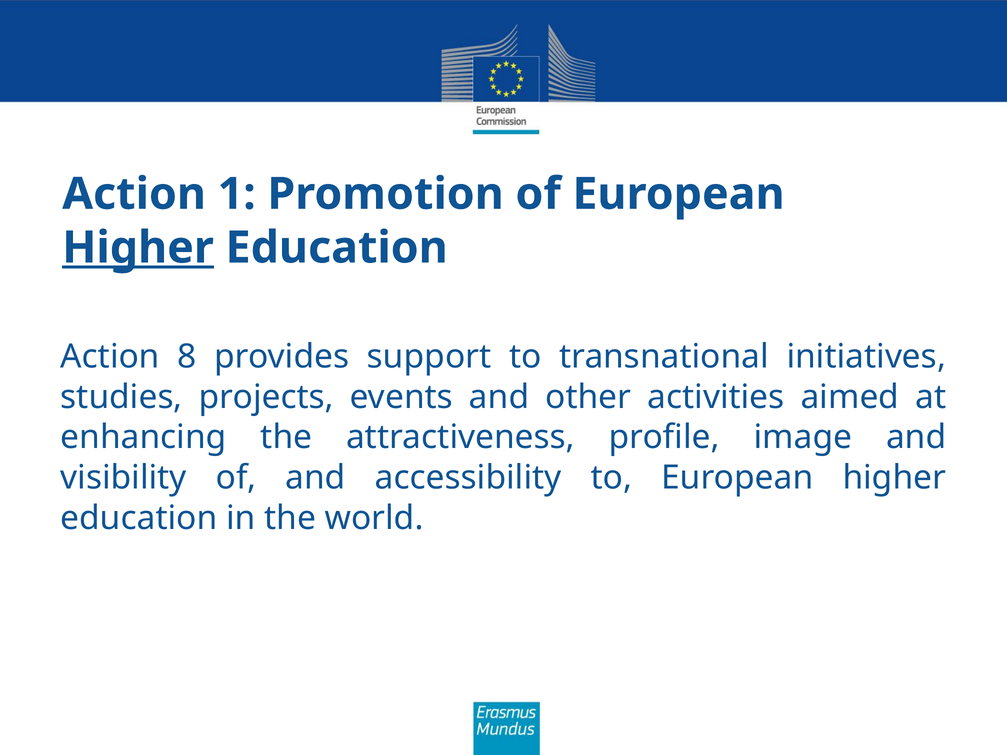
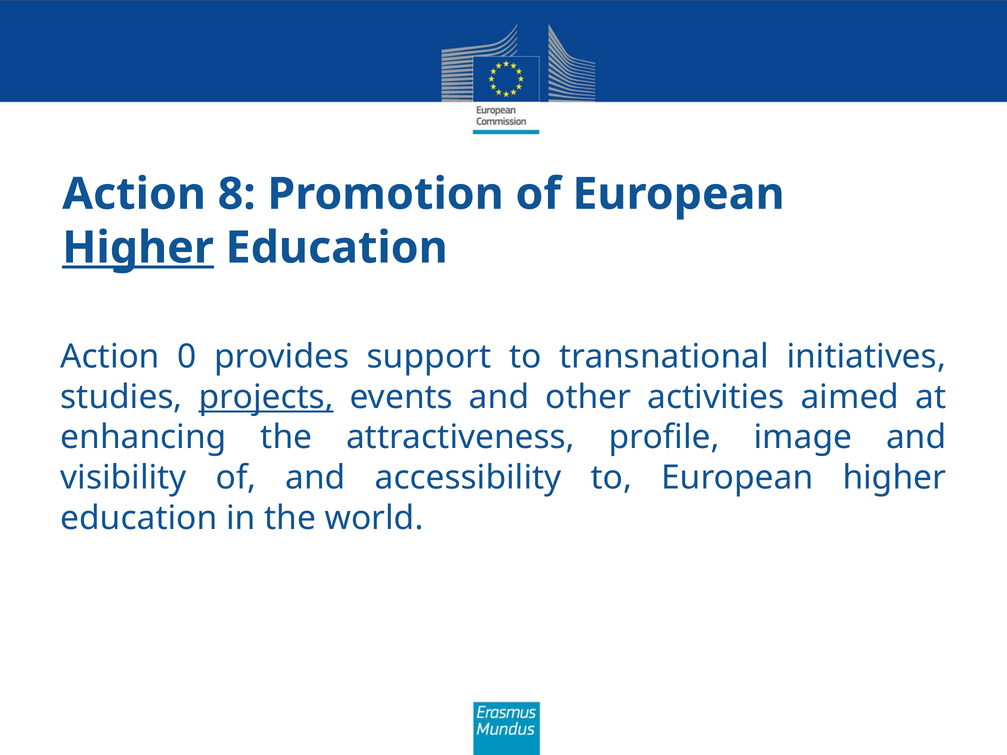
1: 1 -> 8 (237, 194)
8: 8 -> 0 (187, 357)
projects underline: none -> present (266, 397)
